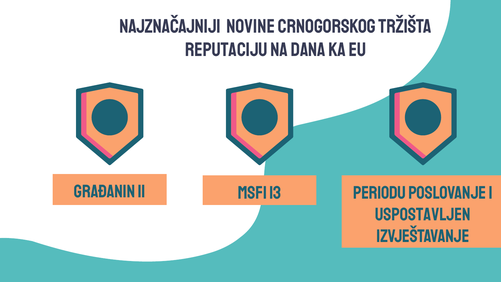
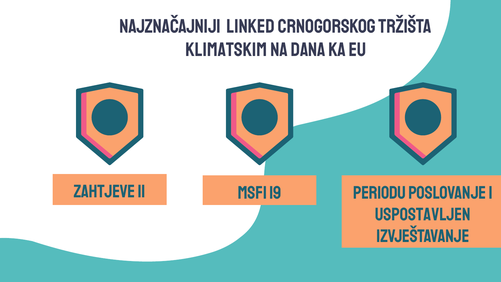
NOVINE: NOVINE -> LINKED (251, 26)
REPUTACIJU: REPUTACIJU -> KLIMATSKIM (226, 50)
GRAĐANIN: GRAĐANIN -> ZAHTJEVE (105, 191)
13: 13 -> 19 (275, 193)
